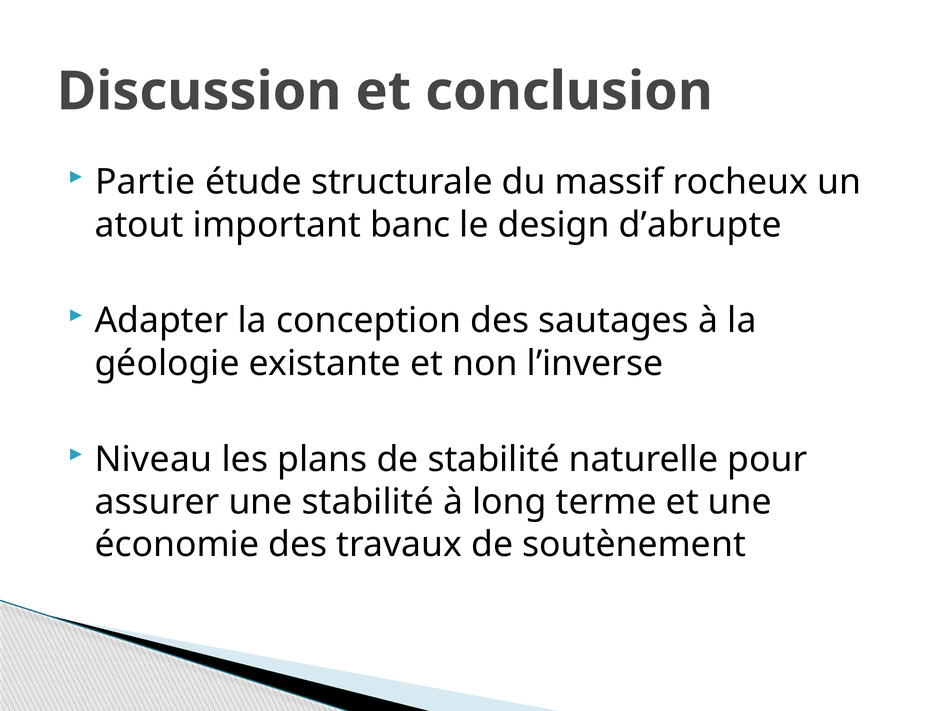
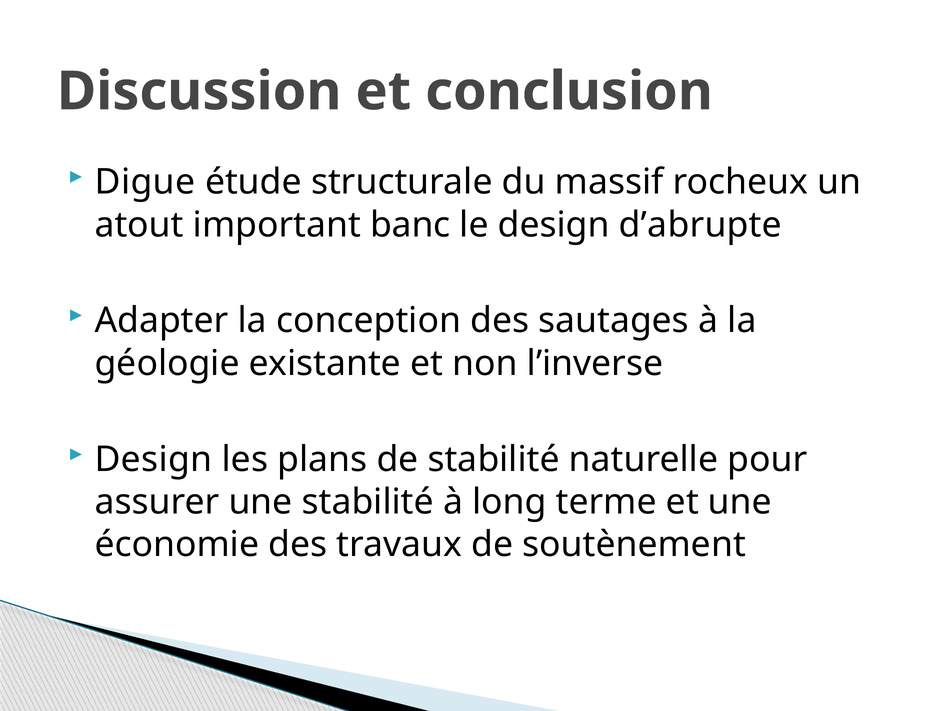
Partie: Partie -> Digue (145, 182)
Niveau: Niveau -> Design (153, 459)
